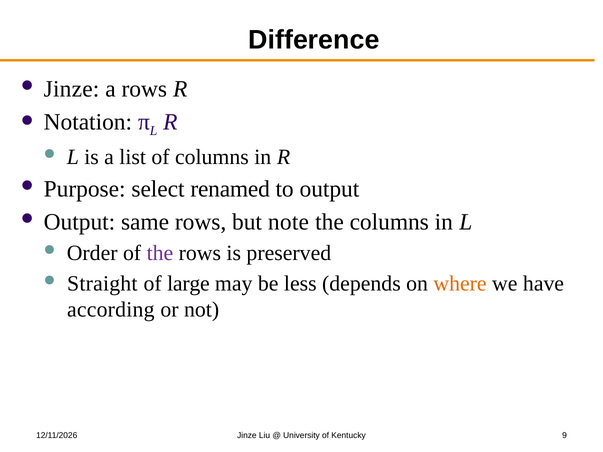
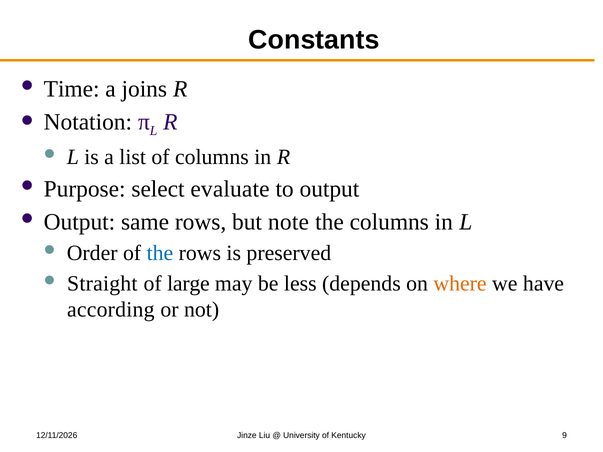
Difference: Difference -> Constants (314, 40)
Jinze: Jinze -> Time (72, 89)
a rows: rows -> joins (144, 89)
renamed: renamed -> evaluate (230, 189)
the colour: purple -> blue (160, 253)
